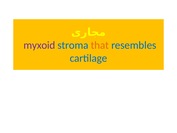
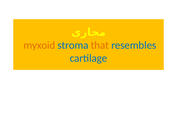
myxoid colour: purple -> orange (39, 45)
